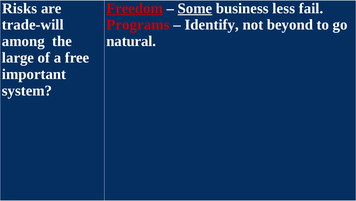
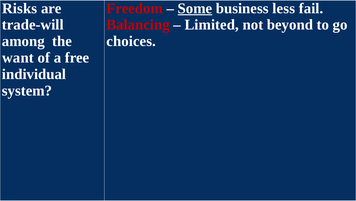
Freedom underline: present -> none (135, 8)
Programs: Programs -> Balancing (138, 25)
Identify: Identify -> Limited (212, 25)
natural: natural -> choices (131, 41)
large: large -> want (18, 58)
important: important -> individual (34, 74)
